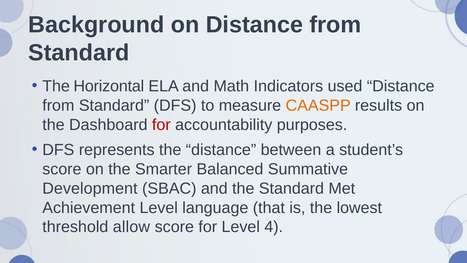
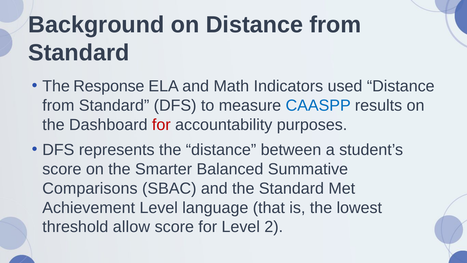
Horizontal: Horizontal -> Response (109, 86)
CAASPP colour: orange -> blue (318, 105)
Development: Development -> Comparisons (90, 188)
4: 4 -> 2 (274, 227)
